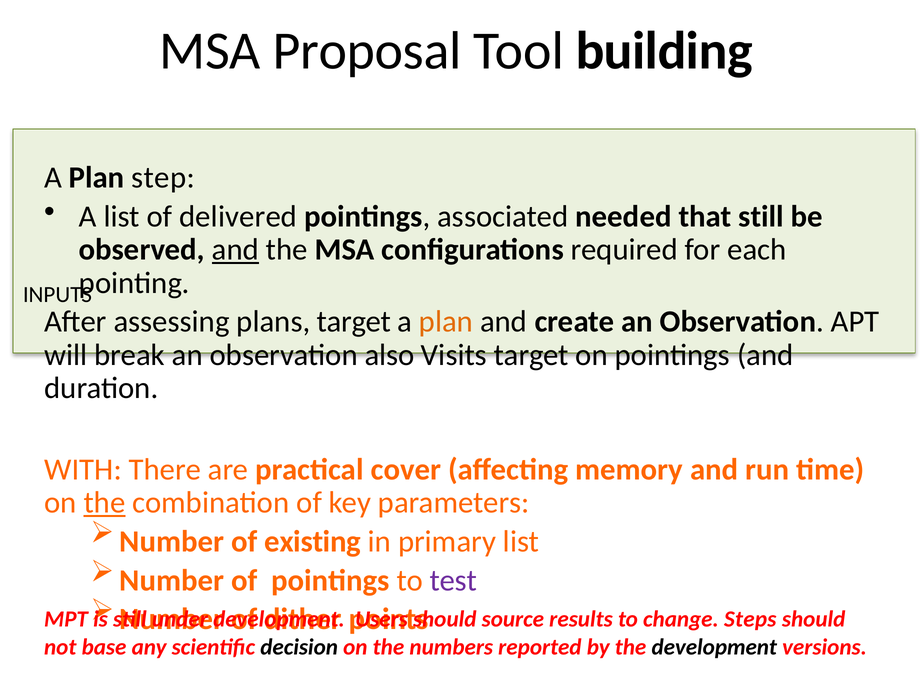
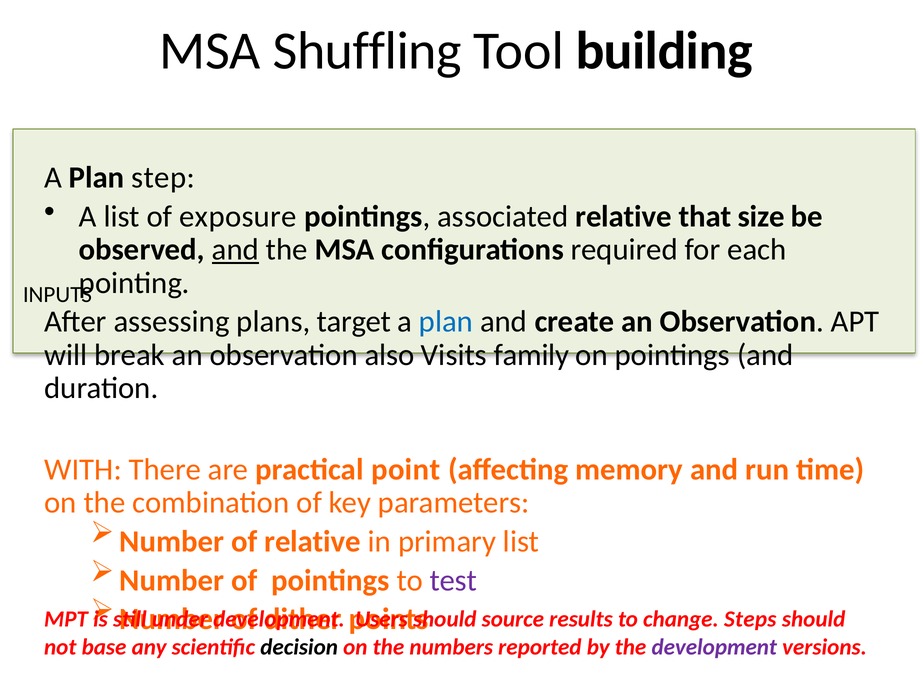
Proposal: Proposal -> Shuffling (367, 51)
delivered: delivered -> exposure (238, 217)
associated needed: needed -> relative (624, 217)
that still: still -> size (761, 217)
plan colour: orange -> blue (446, 322)
Visits target: target -> family (531, 355)
cover: cover -> point (406, 470)
the underline: present -> none (104, 503)
of existing: existing -> relative (313, 542)
development colour: black -> purple (714, 647)
